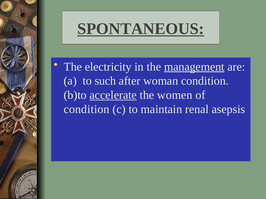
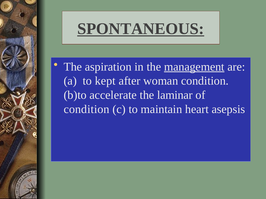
electricity: electricity -> aspiration (108, 67)
such: such -> kept (105, 81)
accelerate underline: present -> none (113, 95)
women: women -> laminar (175, 95)
renal: renal -> heart (197, 109)
